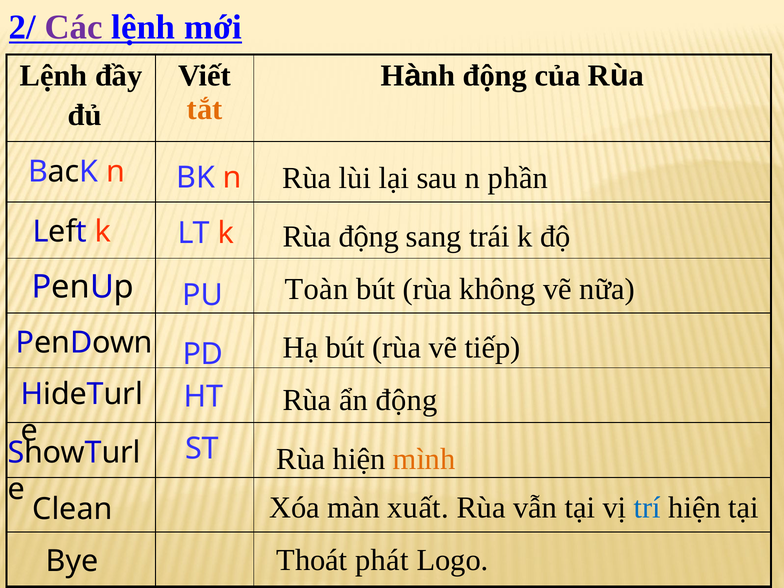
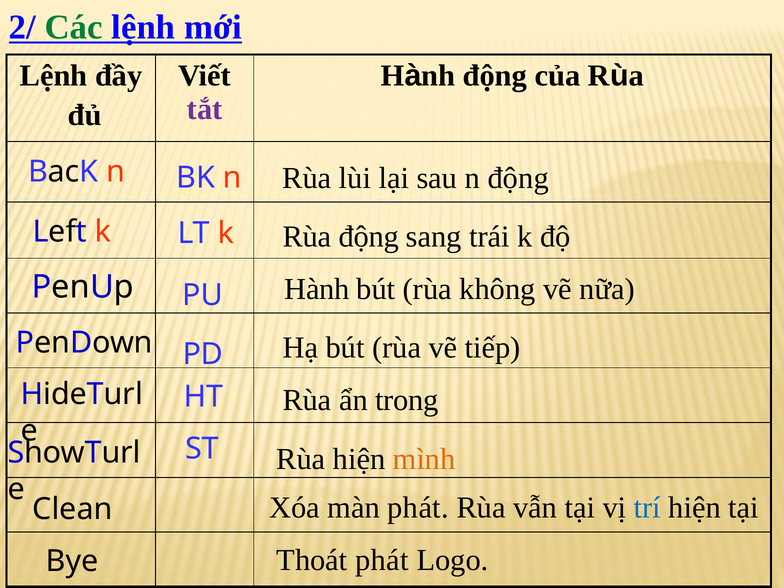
Các colour: purple -> green (74, 27)
tắt colour: orange -> purple (205, 109)
n phần: phần -> động (518, 178)
Toàn: Toàn -> Hành (317, 289)
ẩn động: động -> trong (407, 400)
màn xuất: xuất -> phát (418, 508)
